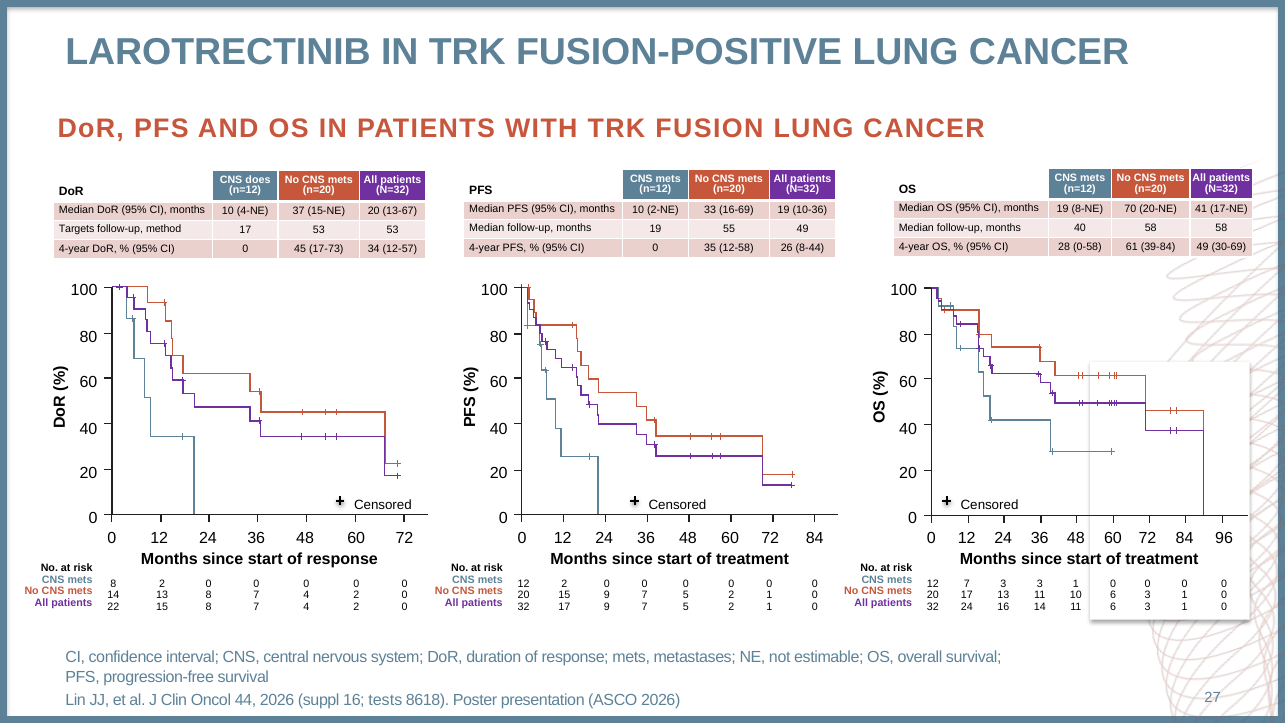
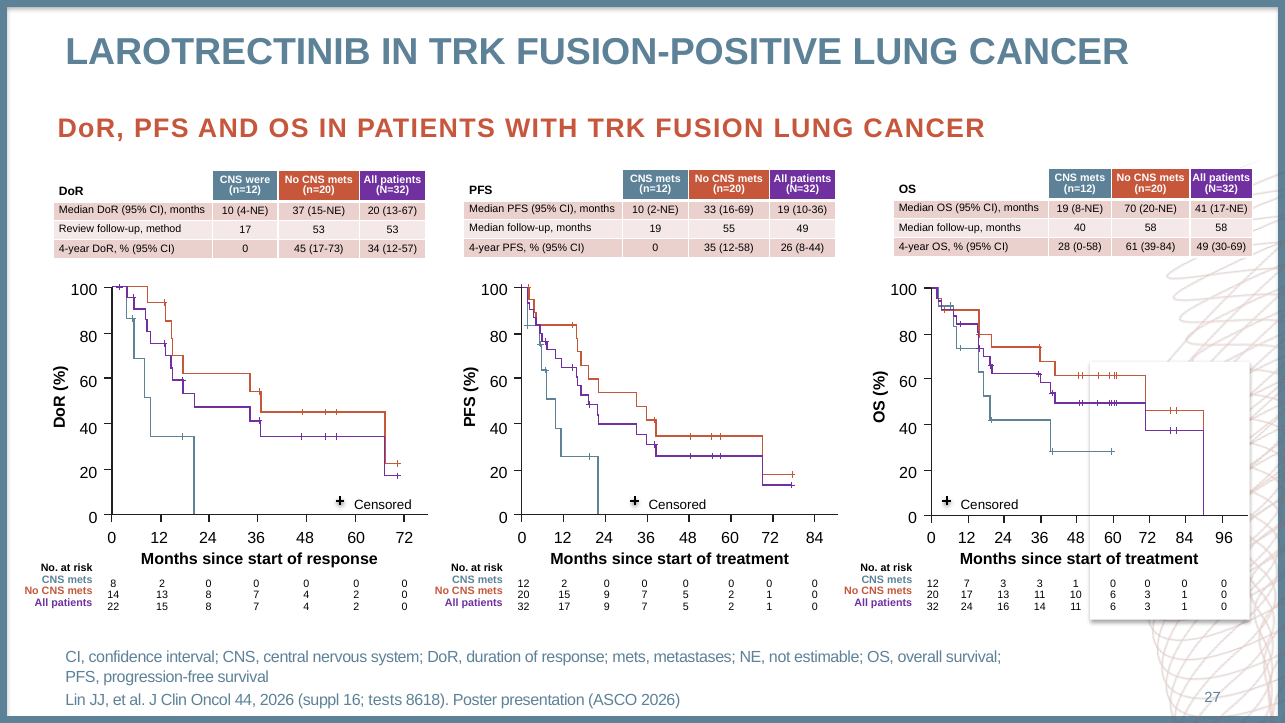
does: does -> were (258, 180)
Targets: Targets -> Review (77, 229)
